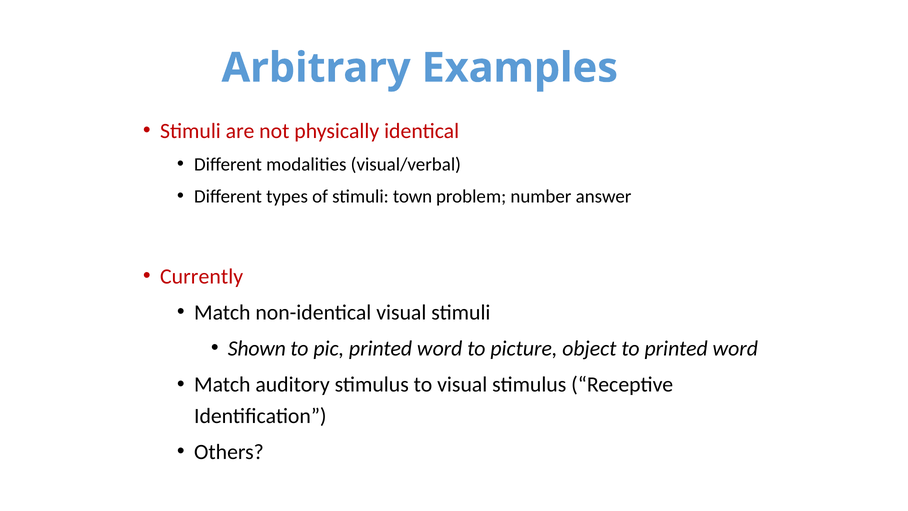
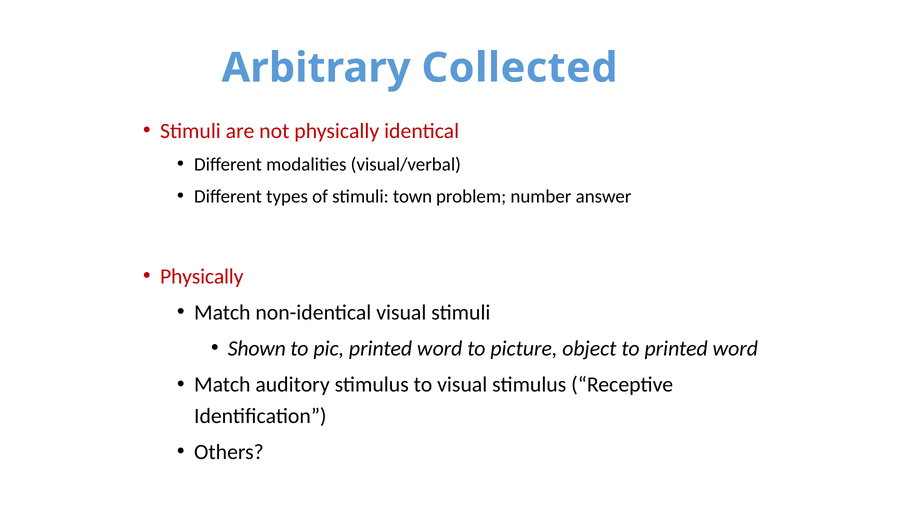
Examples: Examples -> Collected (520, 68)
Currently: Currently -> Physically (202, 276)
